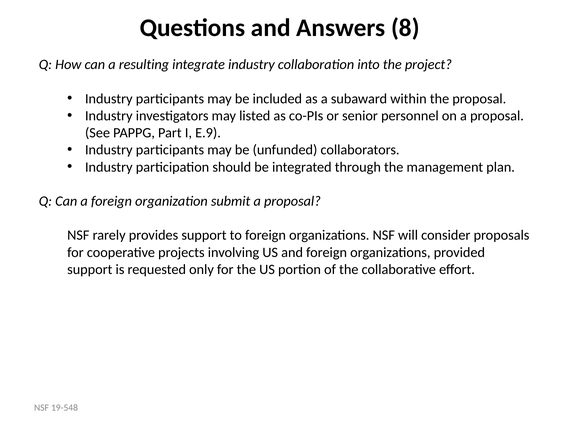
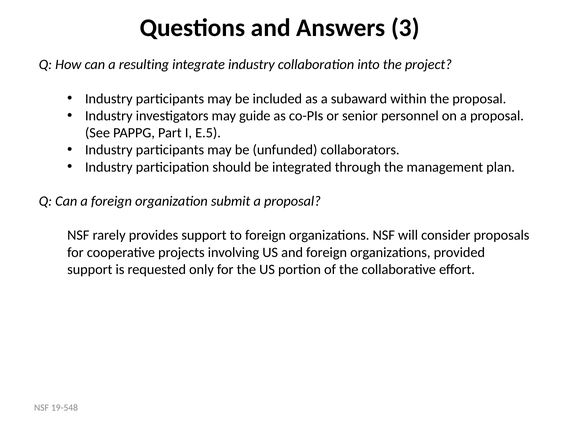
8: 8 -> 3 (405, 28)
listed: listed -> guide (255, 116)
E.9: E.9 -> E.5 (208, 133)
